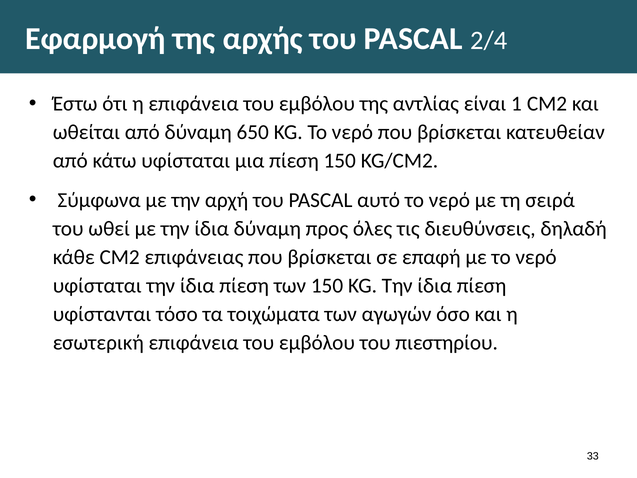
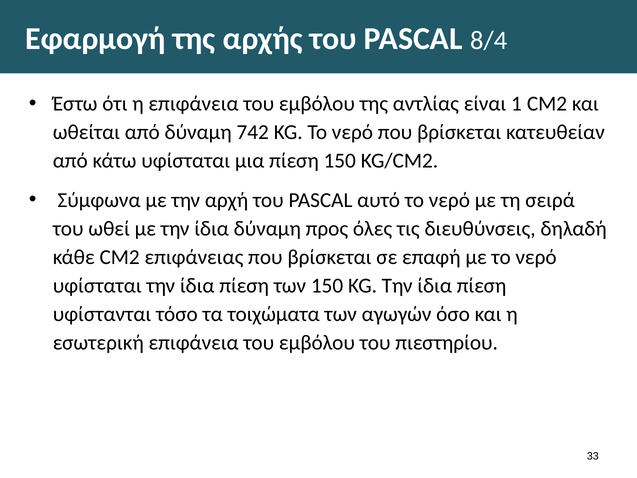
2/4: 2/4 -> 8/4 (489, 41)
650: 650 -> 742 (253, 132)
